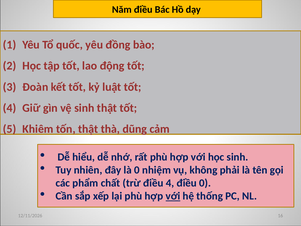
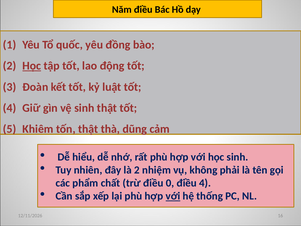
Học underline: none -> present (32, 66)
là 0: 0 -> 2 (137, 170)
điều 4: 4 -> 0 (170, 183)
điều 0: 0 -> 4 (205, 183)
